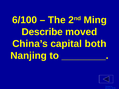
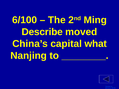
both: both -> what (96, 44)
